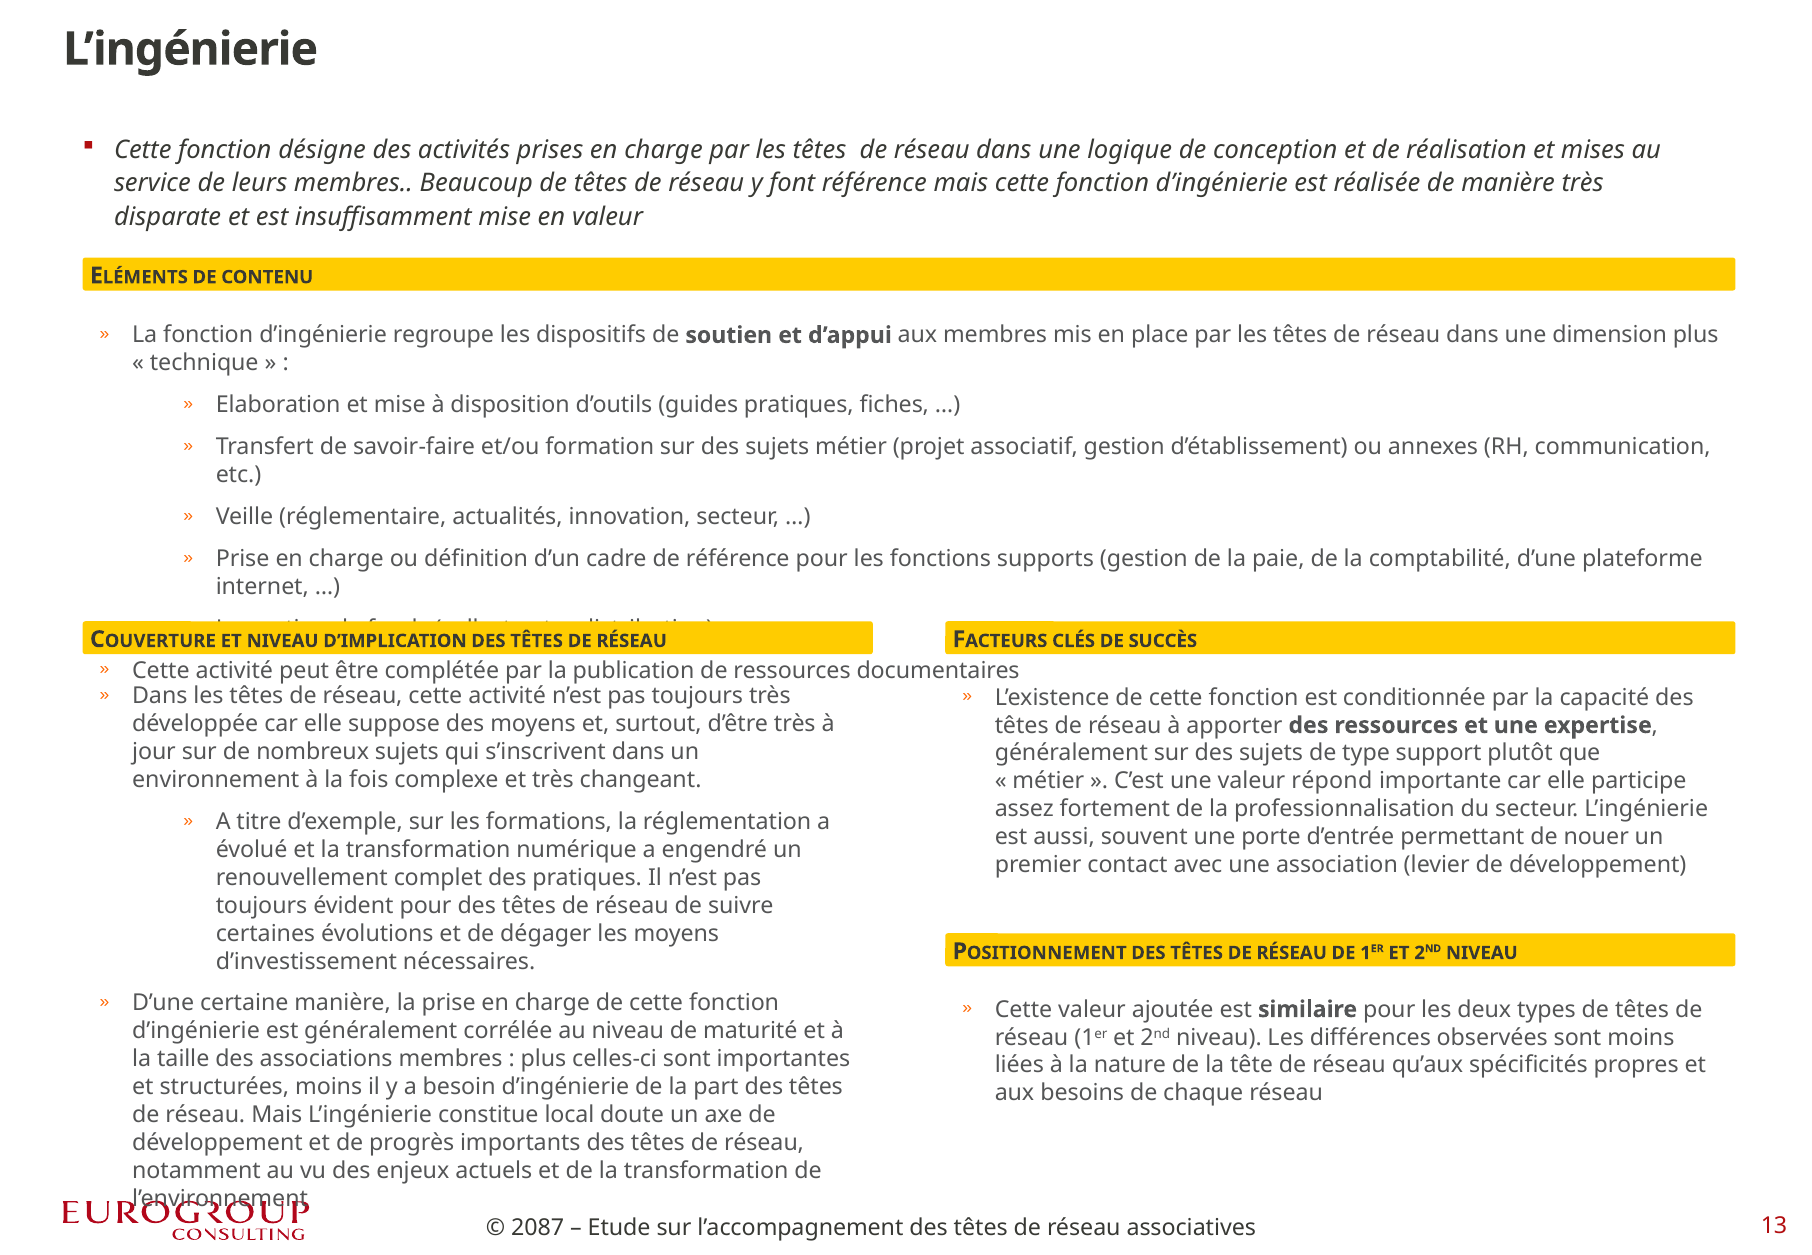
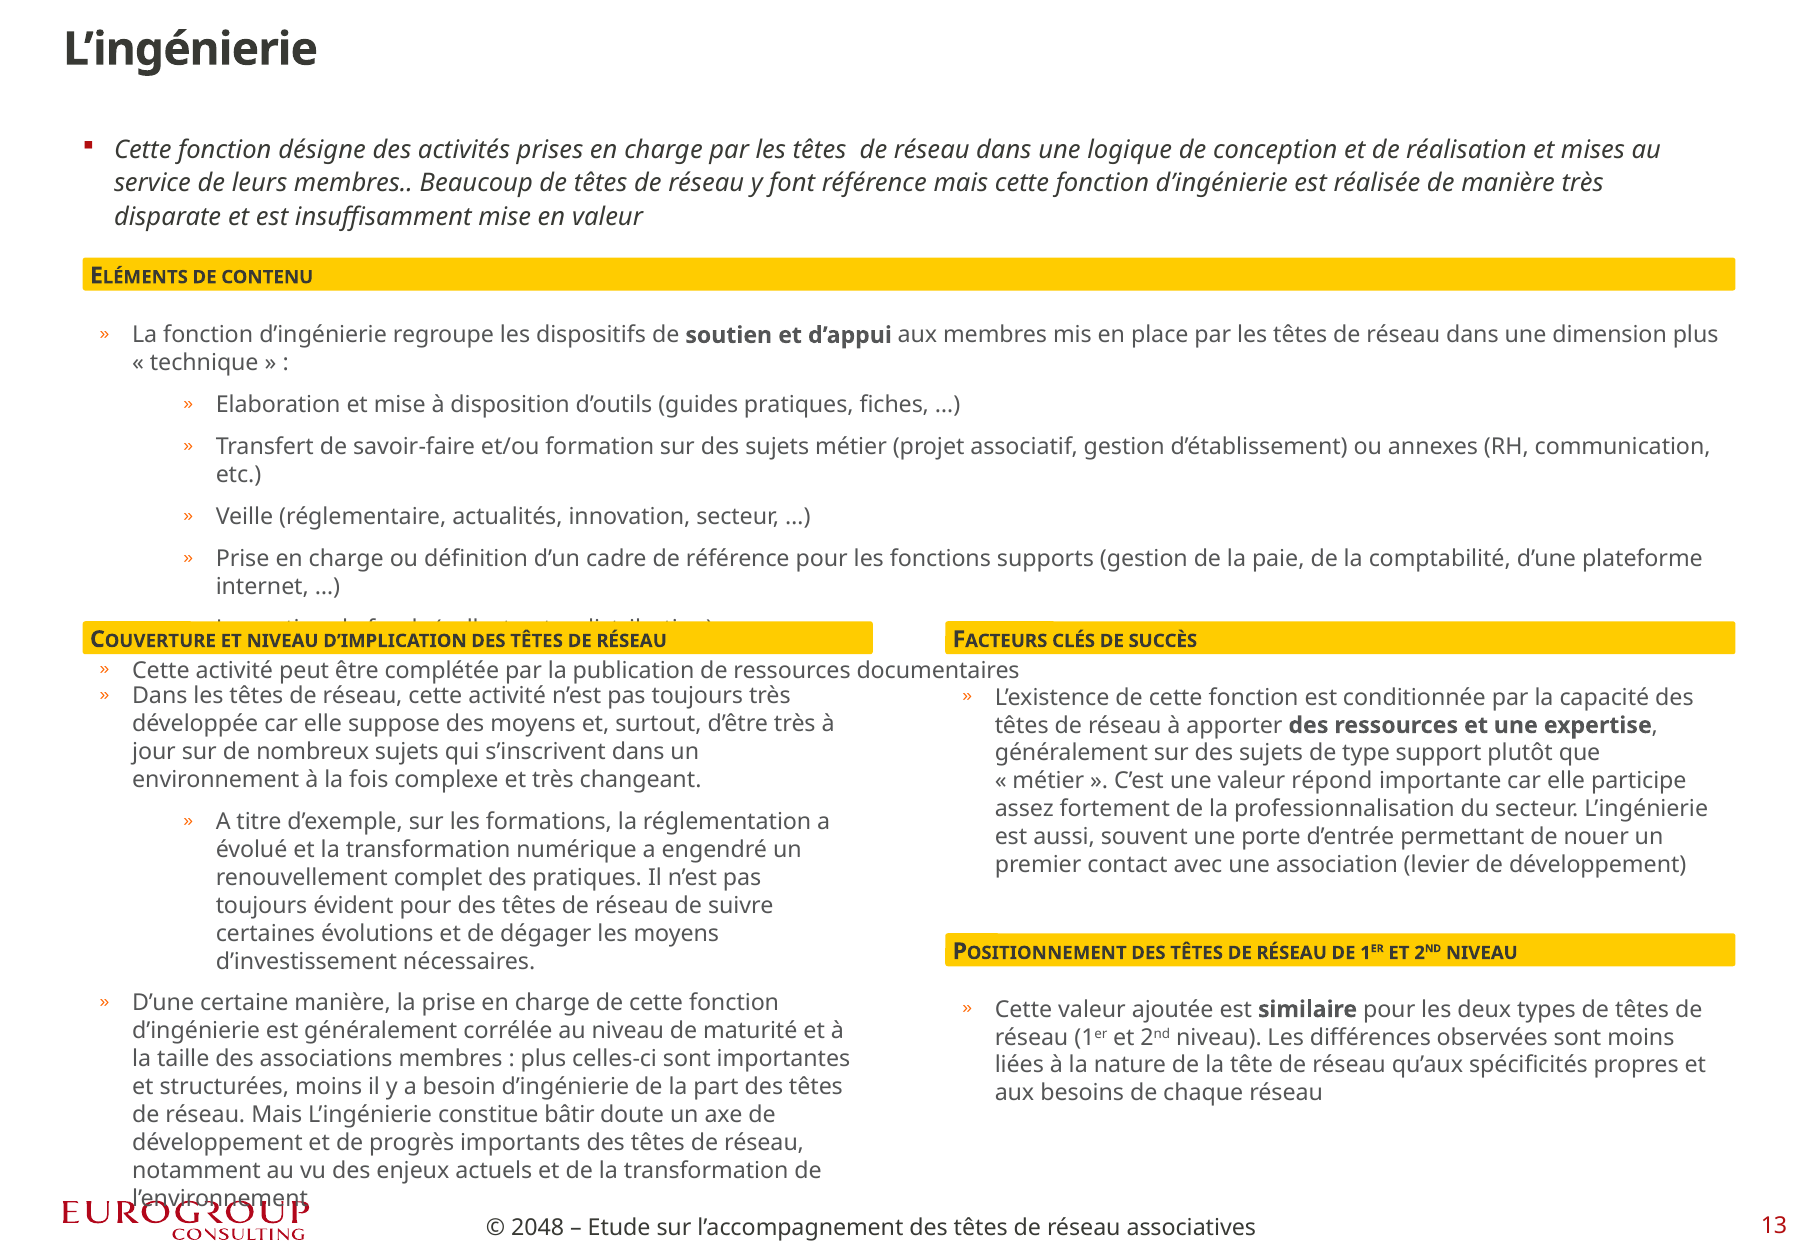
local: local -> bâtir (569, 1115)
2087: 2087 -> 2048 (538, 1227)
